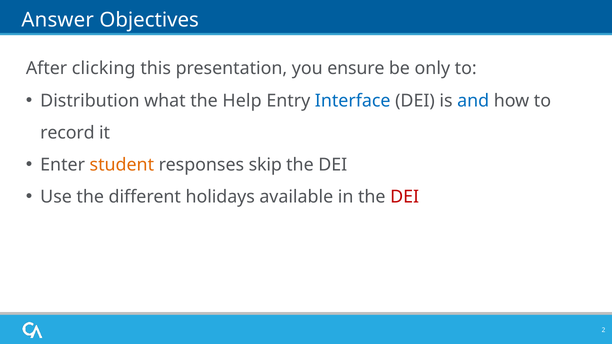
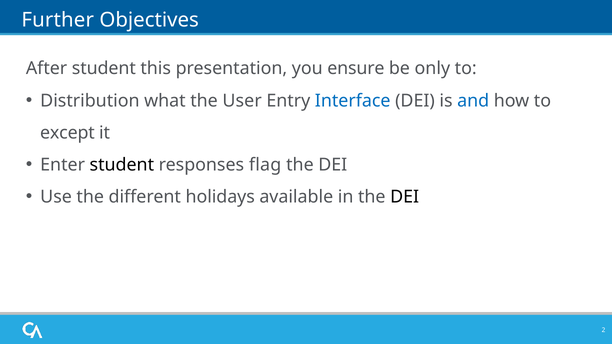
Answer: Answer -> Further (58, 20)
After clicking: clicking -> student (104, 69)
Help: Help -> User (242, 101)
record: record -> except (67, 133)
student colour: orange -> black (122, 165)
skip: skip -> flag (265, 165)
DEI colour: red -> black (405, 197)
